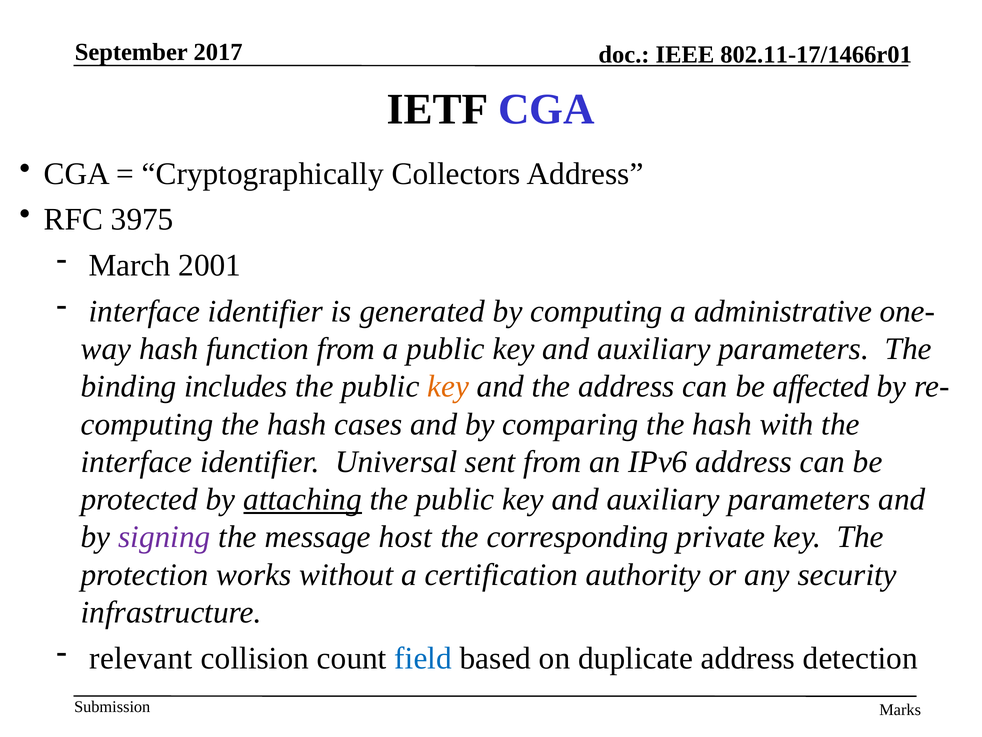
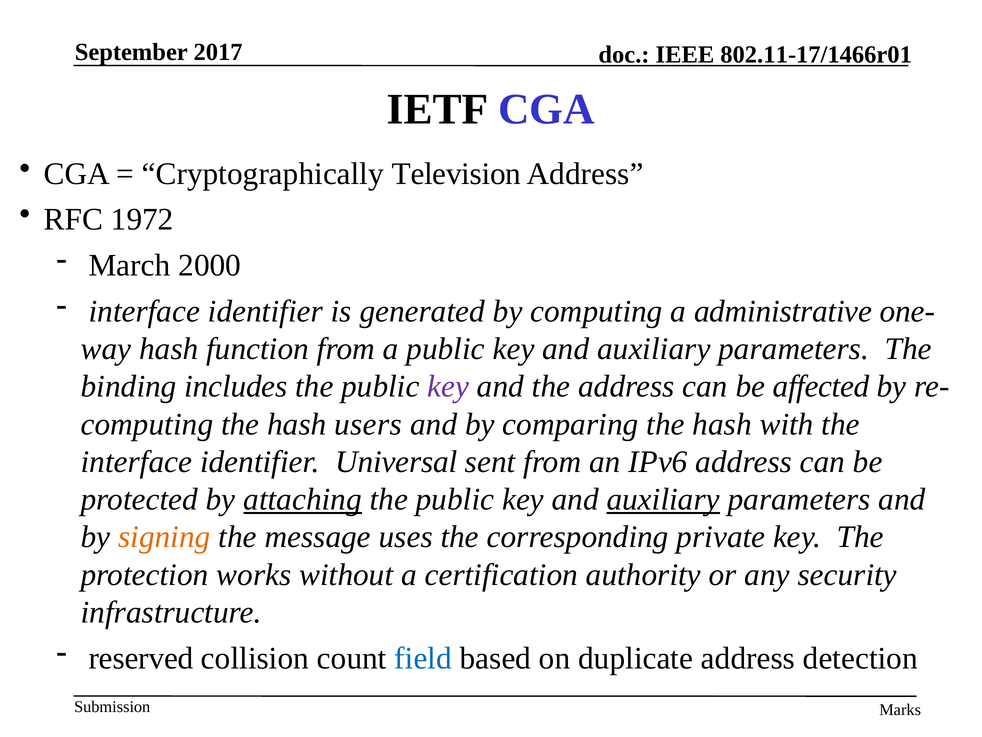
Collectors: Collectors -> Television (456, 174)
3975: 3975 -> 1972 (142, 219)
2001: 2001 -> 2000 (210, 265)
key colour: orange -> purple (448, 386)
cases: cases -> users (368, 424)
auxiliary underline: none -> present (663, 499)
signing colour: purple -> orange (164, 537)
host: host -> uses (406, 537)
relevant: relevant -> reserved (141, 658)
